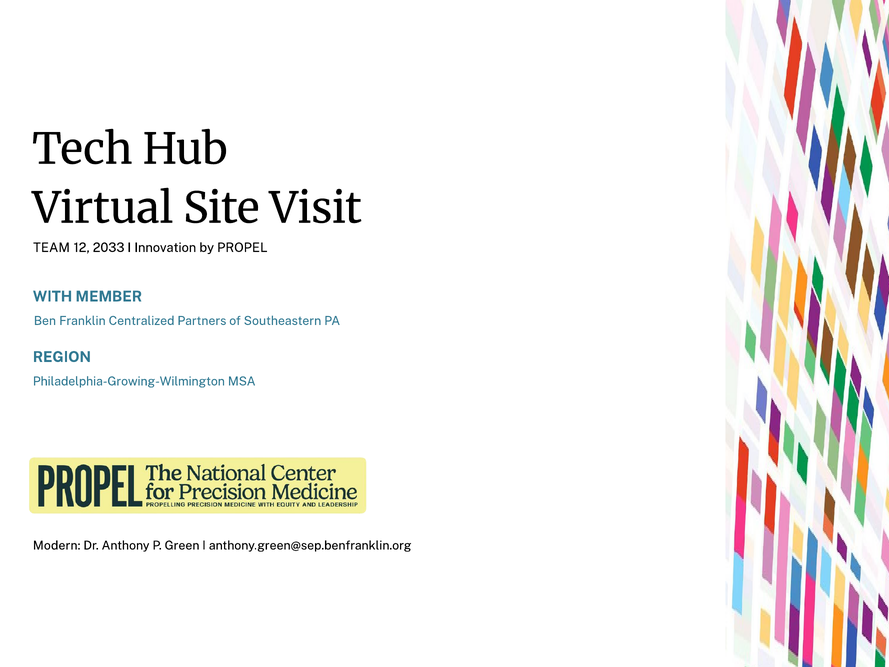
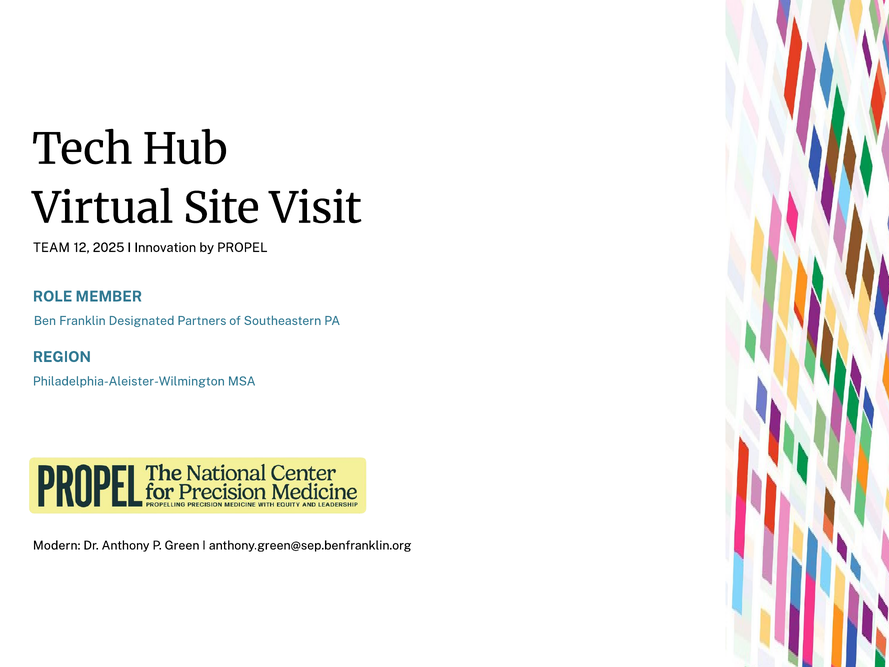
2033: 2033 -> 2025 (109, 248)
WITH: WITH -> ROLE (53, 296)
Centralized: Centralized -> Designated (142, 321)
Philadelphia-Growing-Wilmington: Philadelphia-Growing-Wilmington -> Philadelphia-Aleister-Wilmington (129, 381)
